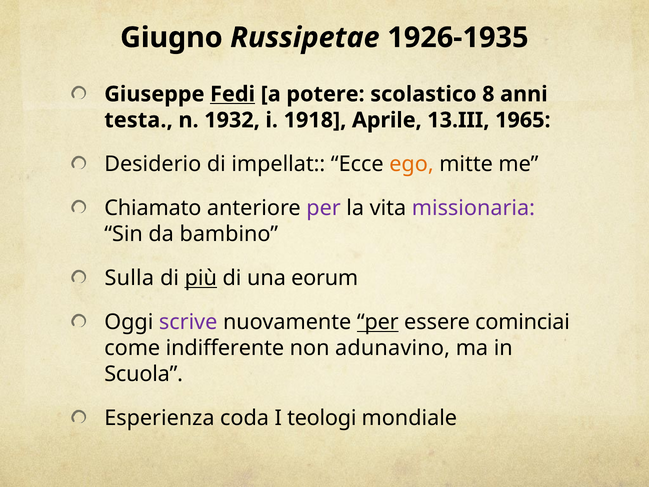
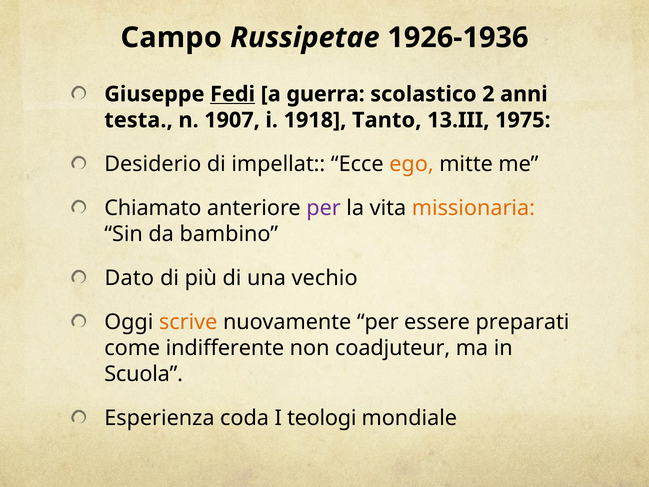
Giugno: Giugno -> Campo (171, 38)
1926-1935: 1926-1935 -> 1926-1936 (458, 38)
potere: potere -> guerra (326, 94)
8: 8 -> 2 (488, 94)
1932: 1932 -> 1907 (232, 120)
Aprile: Aprile -> Tanto (387, 120)
1965: 1965 -> 1975 (523, 120)
missionaria colour: purple -> orange (473, 208)
Sulla: Sulla -> Dato (129, 278)
più underline: present -> none (201, 278)
eorum: eorum -> vechio (325, 278)
scrive colour: purple -> orange (188, 322)
per underline: present -> none (378, 322)
cominciai: cominciai -> preparati (522, 322)
adunavino: adunavino -> coadjuteur (393, 348)
